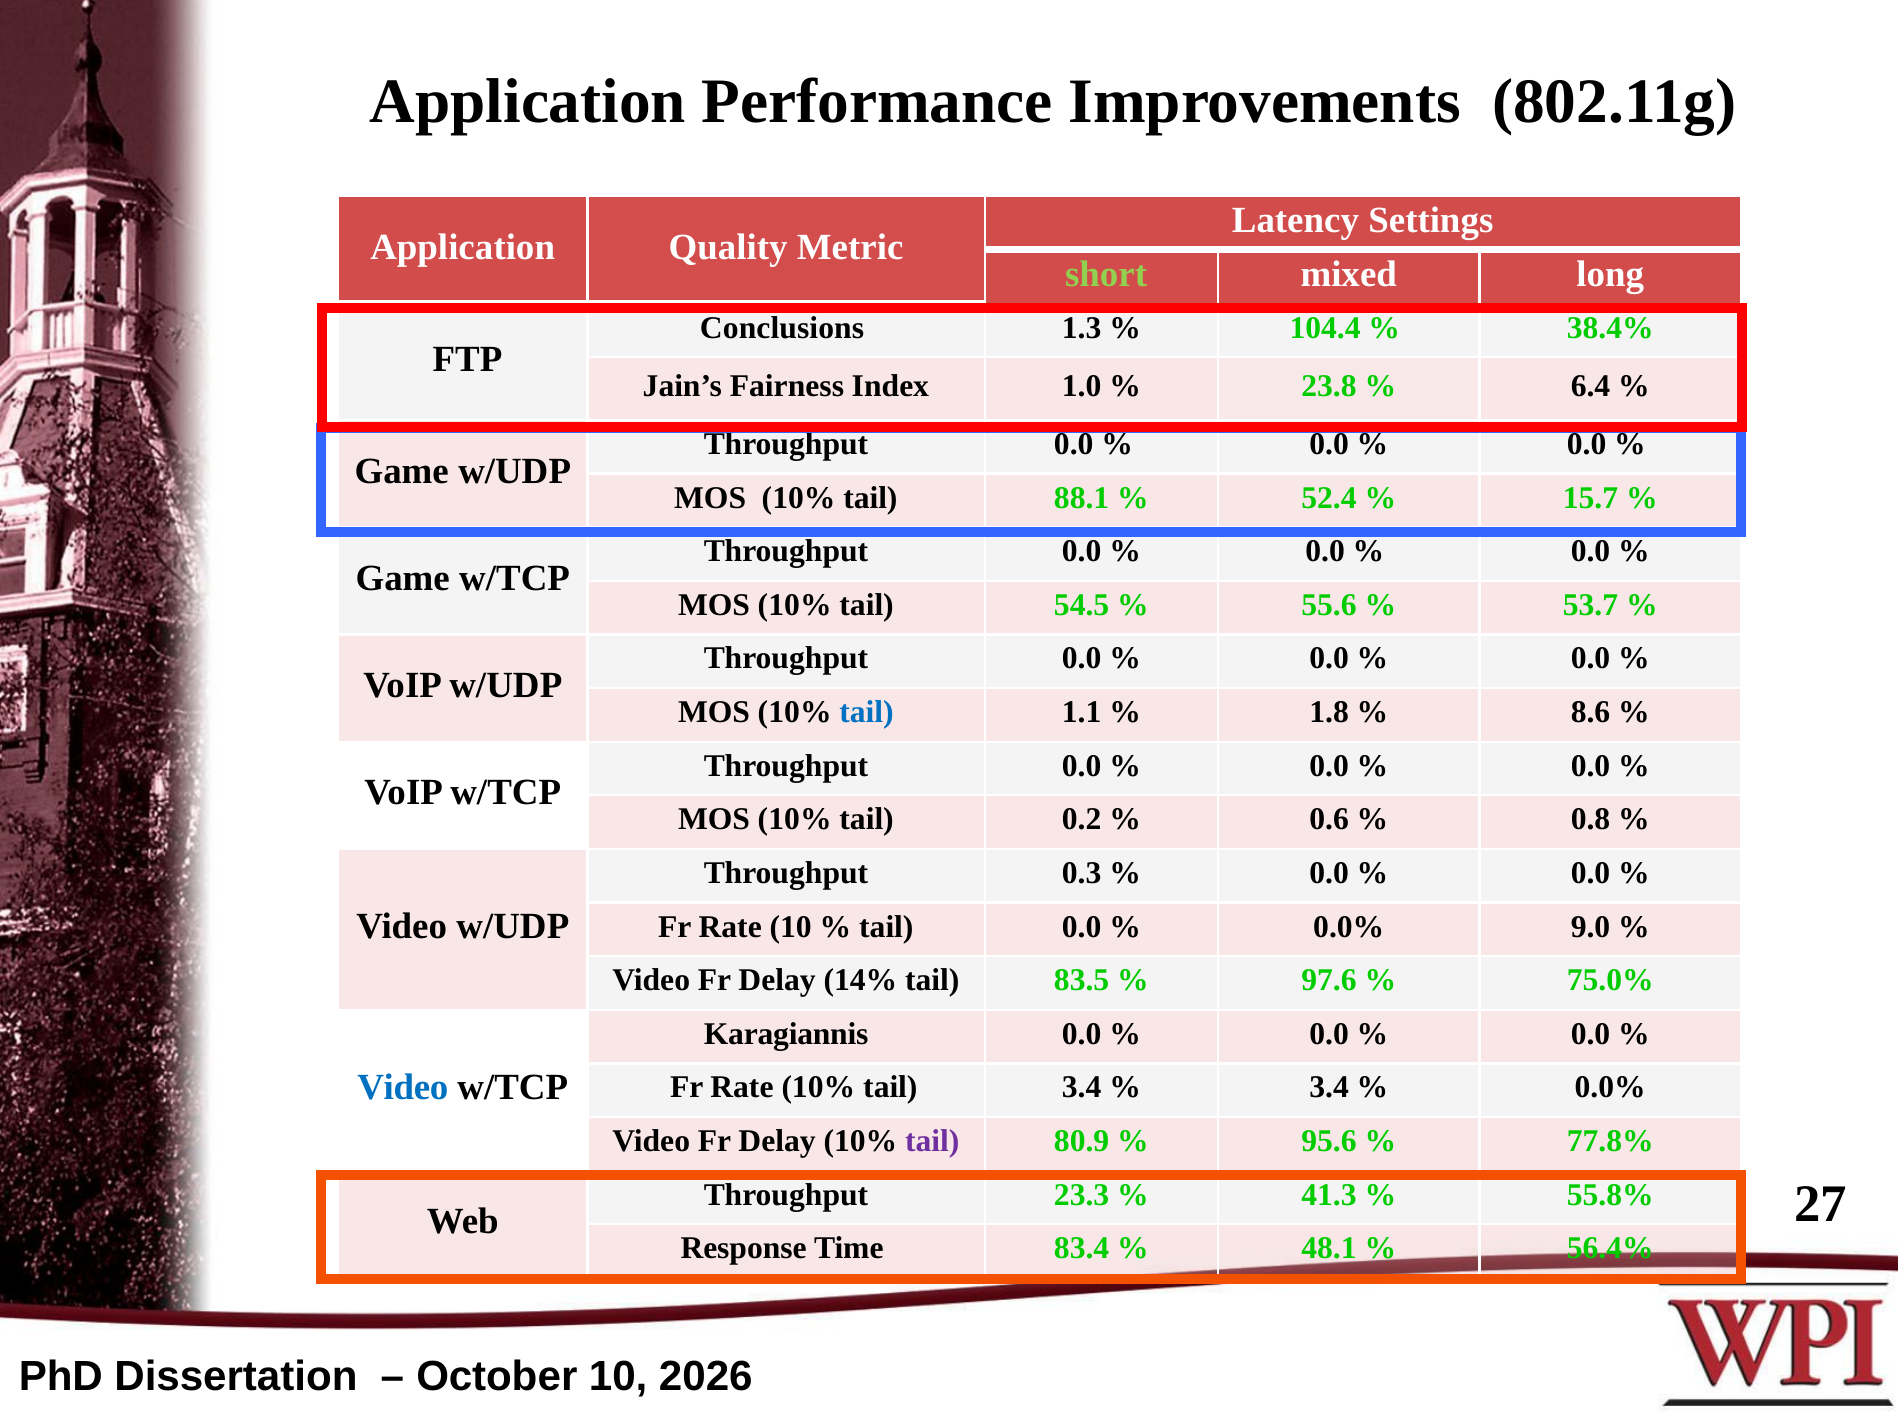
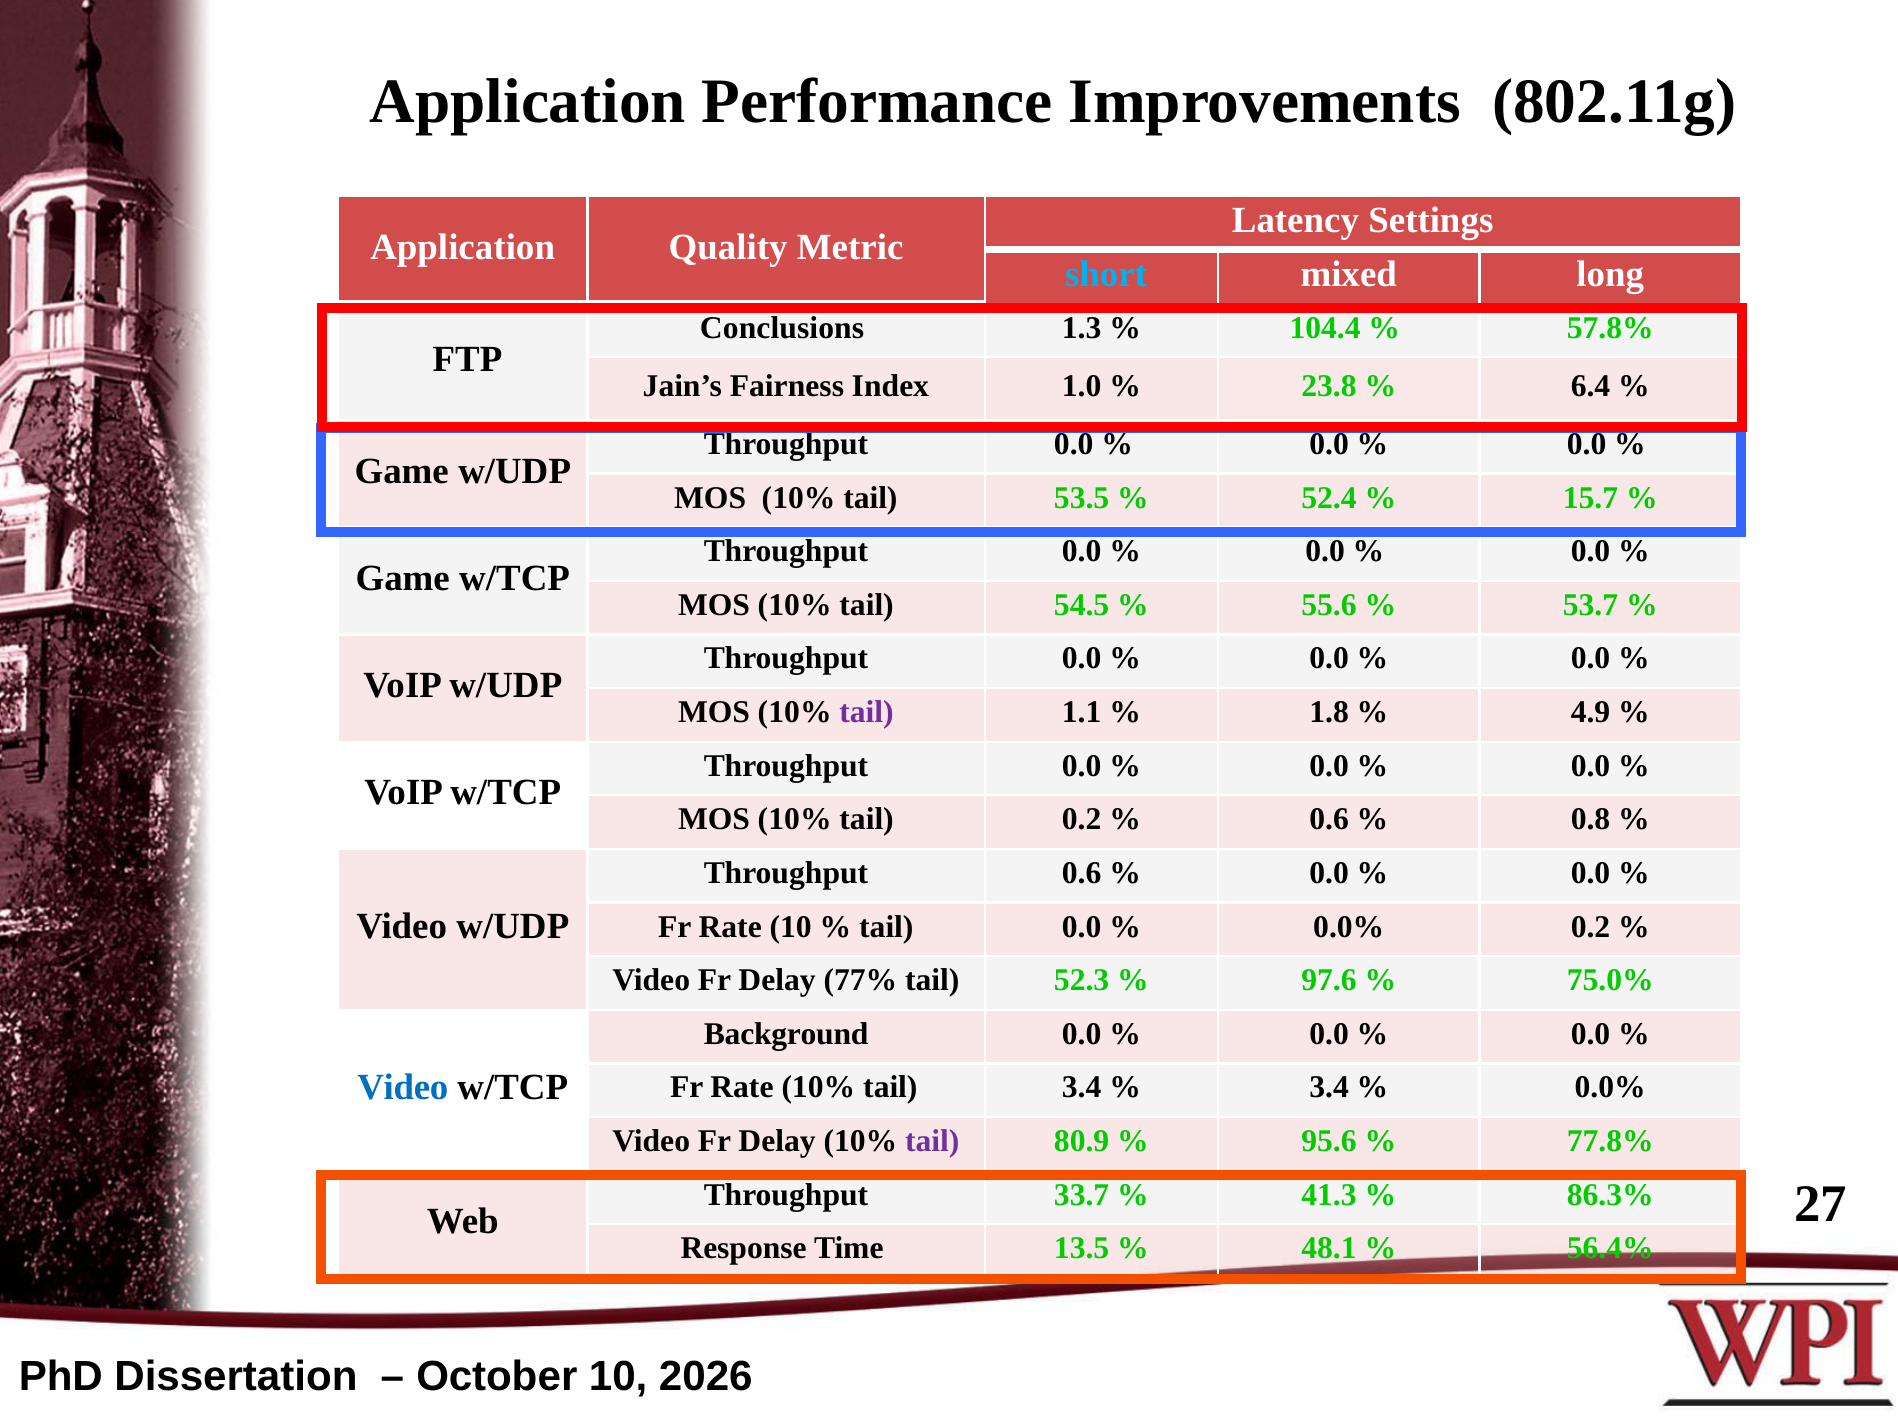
short colour: light green -> light blue (1106, 274)
38.4%: 38.4% -> 57.8% (1610, 328)
88.1: 88.1 -> 53.5 (1082, 498)
tail colour: blue -> purple (867, 712)
8.6: 8.6 -> 4.9 (1591, 712)
Throughput 0.3: 0.3 -> 0.6 (1082, 873)
0.0% 9.0: 9.0 -> 0.2 (1591, 927)
14%: 14% -> 77% (860, 981)
83.5: 83.5 -> 52.3 (1082, 981)
Karagiannis: Karagiannis -> Background (786, 1034)
23.3: 23.3 -> 33.7 (1082, 1195)
55.8%: 55.8% -> 86.3% (1610, 1195)
83.4: 83.4 -> 13.5 (1082, 1249)
